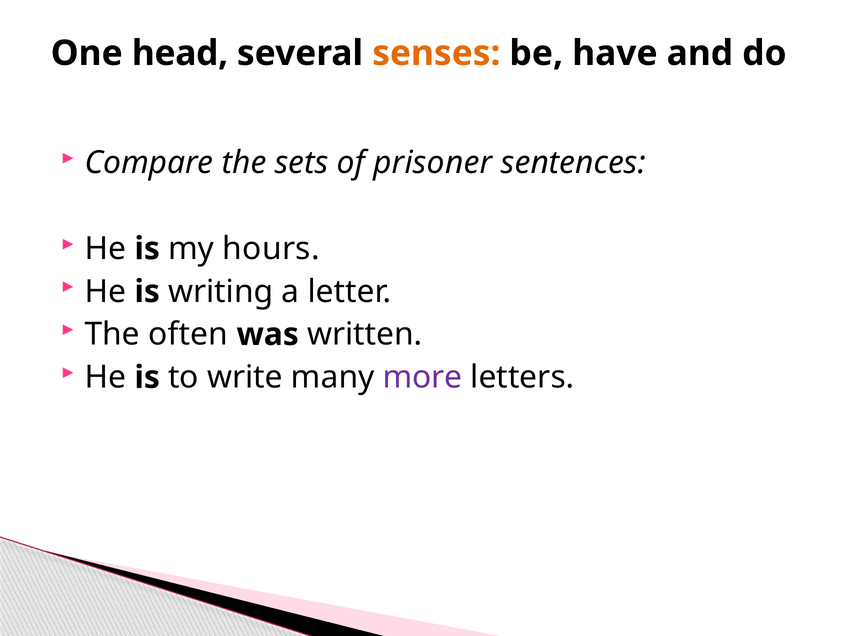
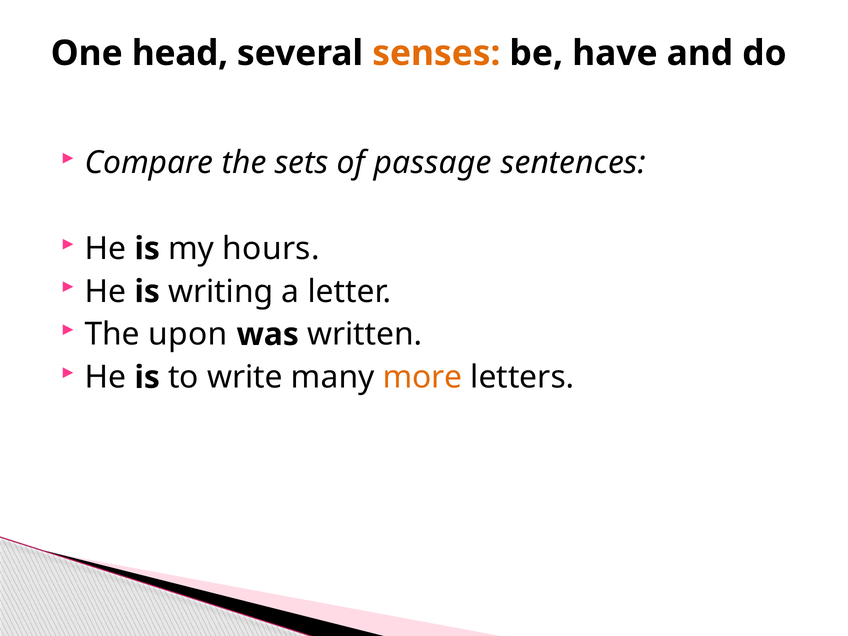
prisoner: prisoner -> passage (433, 163)
often: often -> upon (188, 334)
more colour: purple -> orange (422, 377)
